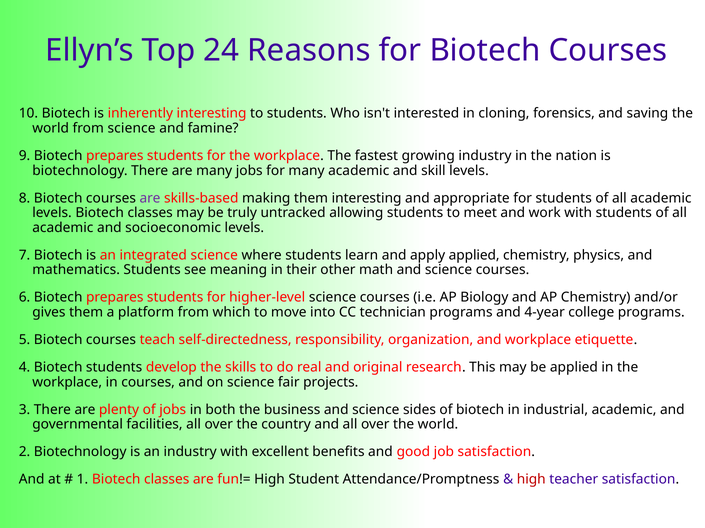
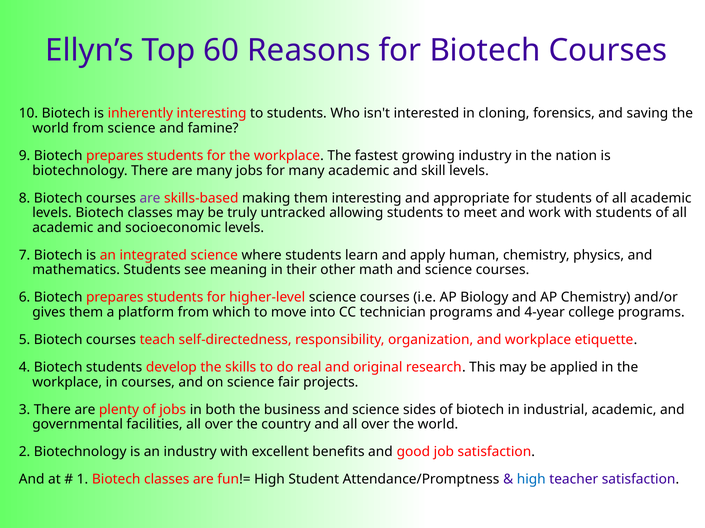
24: 24 -> 60 (221, 50)
apply applied: applied -> human (474, 255)
high colour: red -> blue (531, 480)
